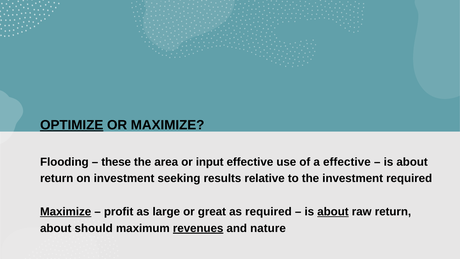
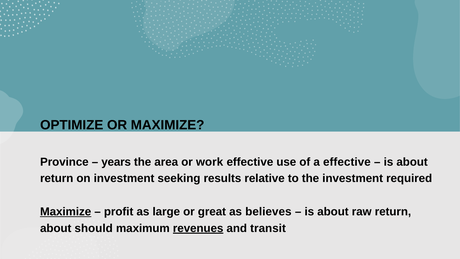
OPTIMIZE underline: present -> none (72, 125)
Flooding: Flooding -> Province (64, 162)
these: these -> years (116, 162)
input: input -> work (210, 162)
as required: required -> believes (268, 211)
about underline: present -> none (333, 211)
nature: nature -> transit (268, 228)
